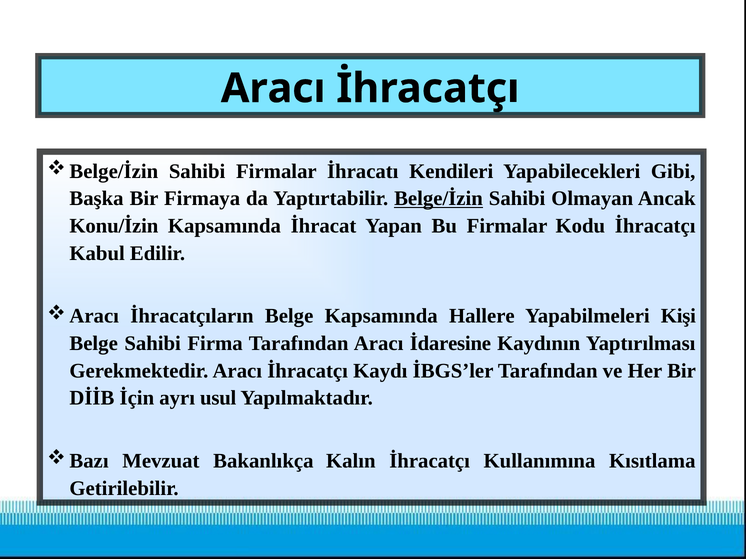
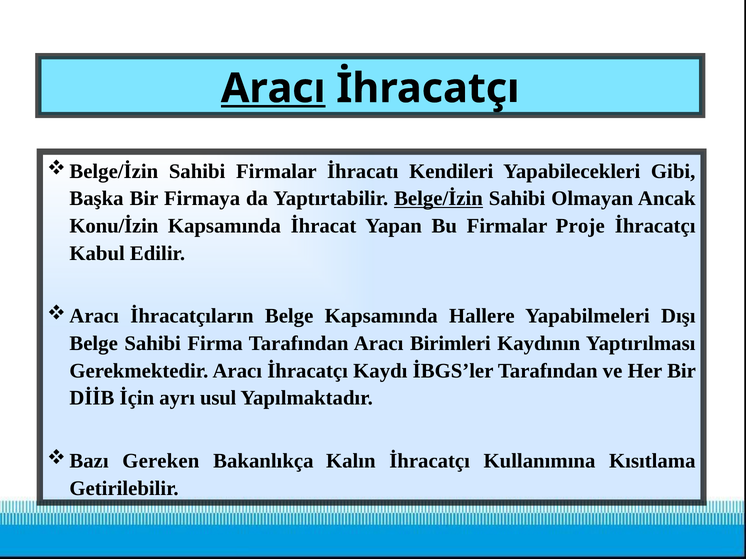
Aracı underline: none -> present (273, 89)
Kodu: Kodu -> Proje (580, 226)
Kişi: Kişi -> Dışı (678, 316)
İdaresine: İdaresine -> Birimleri (450, 344)
Mevzuat: Mevzuat -> Gereken (161, 461)
